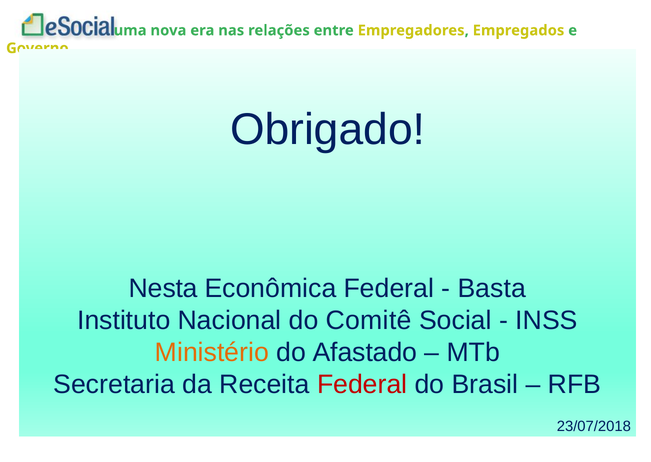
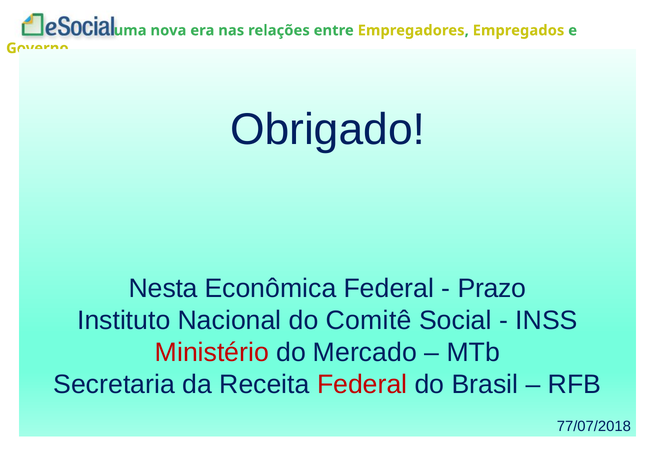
Basta: Basta -> Prazo (492, 288)
Ministério colour: orange -> red (212, 352)
Afastado: Afastado -> Mercado (365, 352)
23/07/2018: 23/07/2018 -> 77/07/2018 (594, 426)
